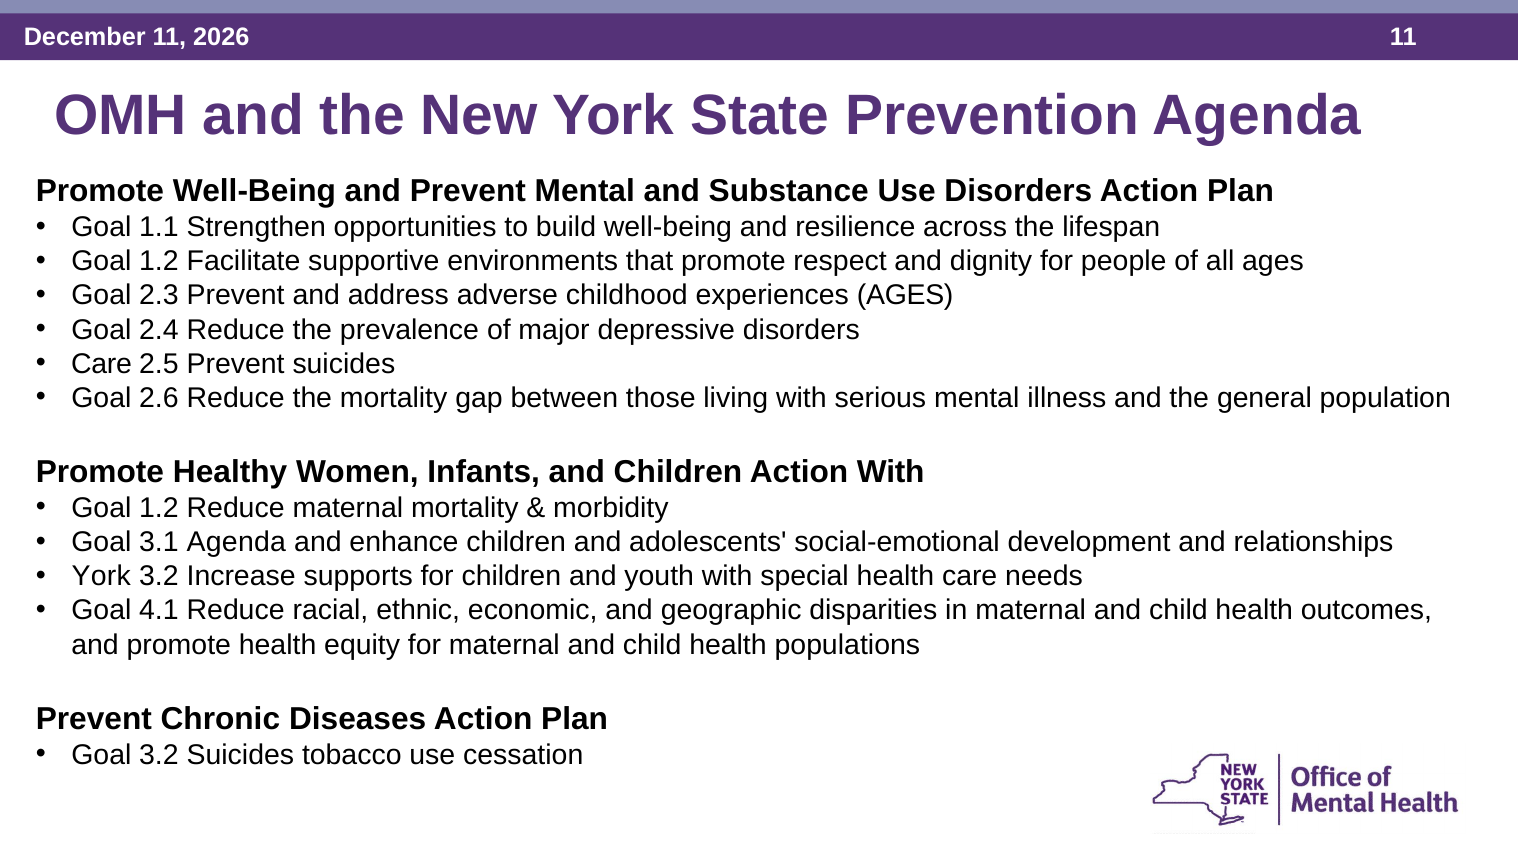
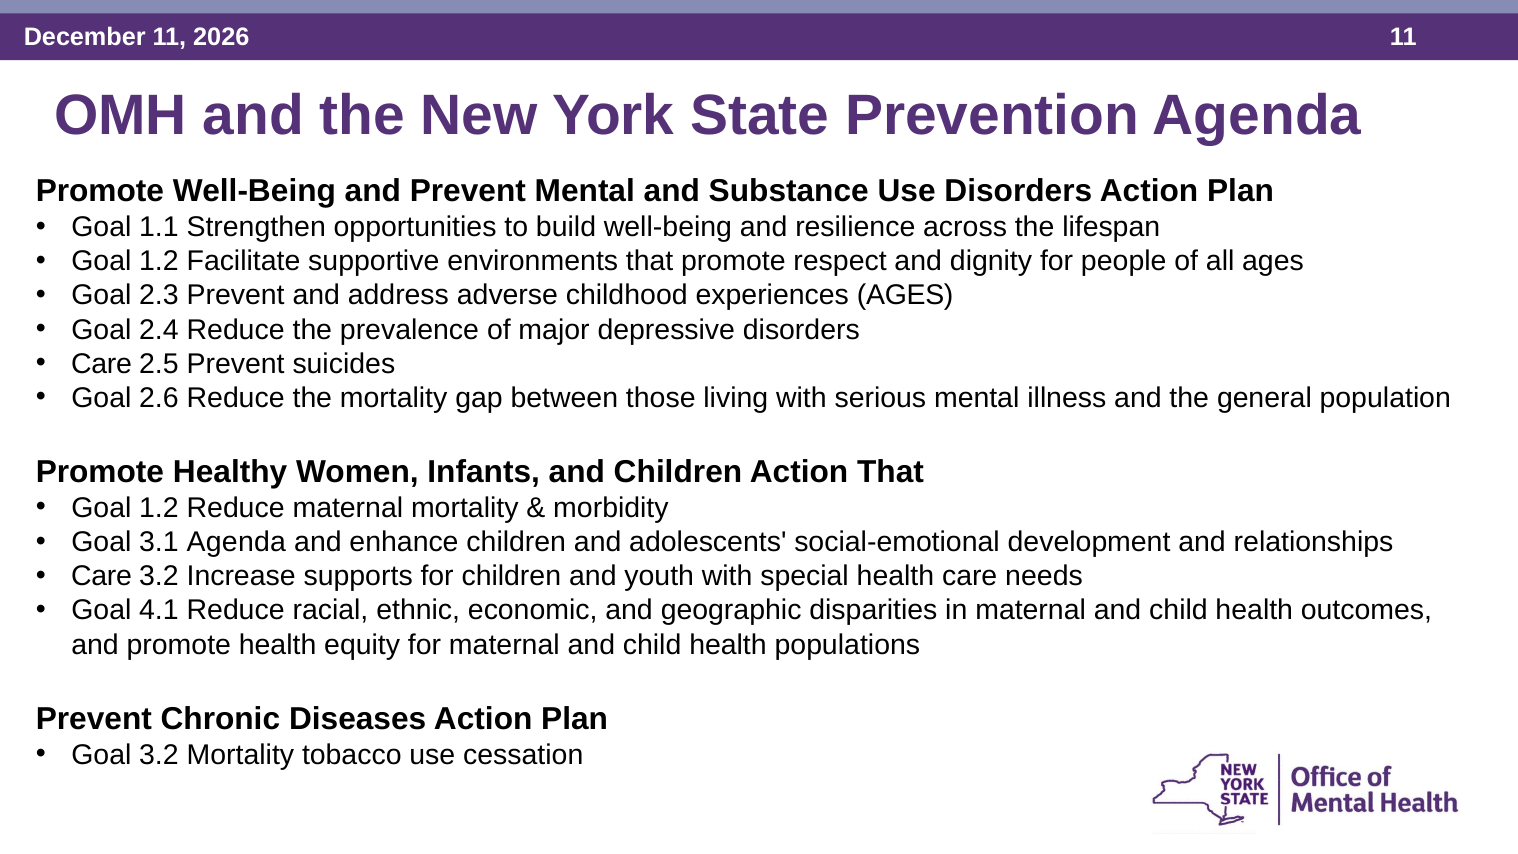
Action With: With -> That (891, 472)
York: York -> Care (101, 576)
3.2 Suicides: Suicides -> Mortality (240, 755)
